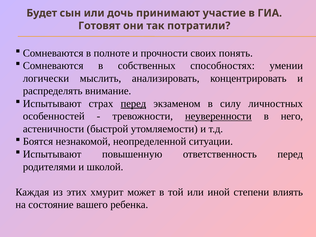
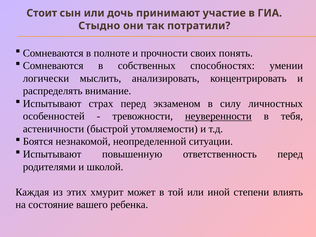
Будет: Будет -> Стоит (42, 13)
Готовят: Готовят -> Стыдно (99, 26)
перед underline: present -> none (133, 104)
него: него -> тебя (292, 116)
